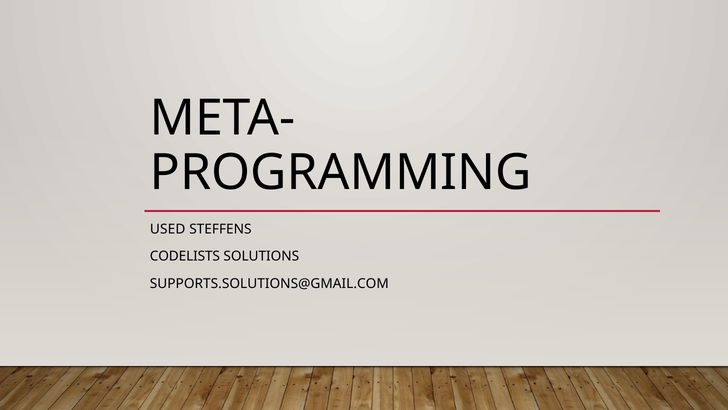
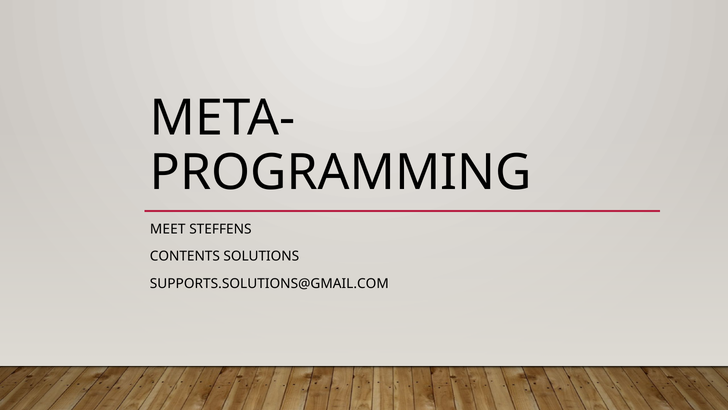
USED: USED -> MEET (168, 229)
CODELISTS: CODELISTS -> CONTENTS (185, 256)
